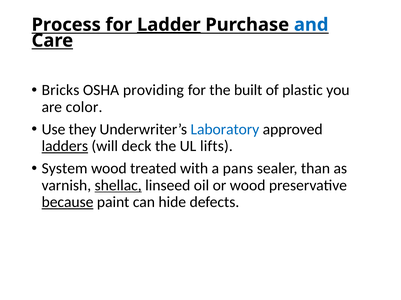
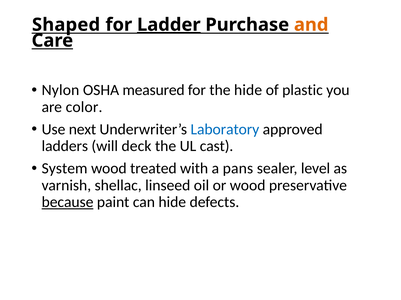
Process: Process -> Shaped (66, 25)
and colour: blue -> orange (311, 25)
Bricks: Bricks -> Nylon (60, 90)
providing: providing -> measured (154, 90)
the built: built -> hide (248, 90)
they: they -> next (82, 130)
ladders underline: present -> none (65, 147)
lifts: lifts -> cast (217, 147)
than: than -> level (316, 169)
shellac underline: present -> none (118, 186)
